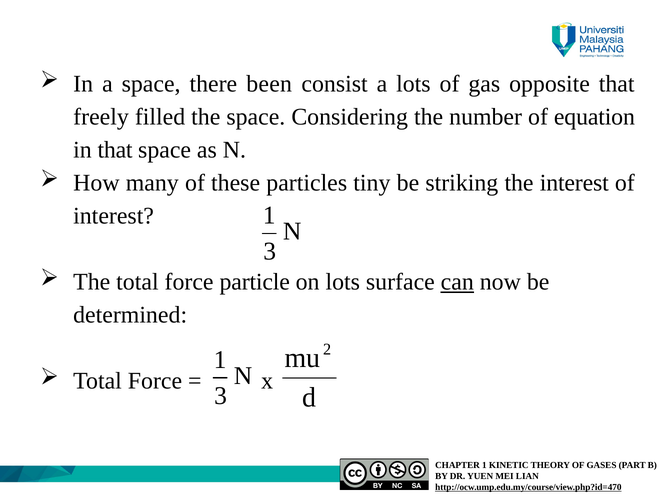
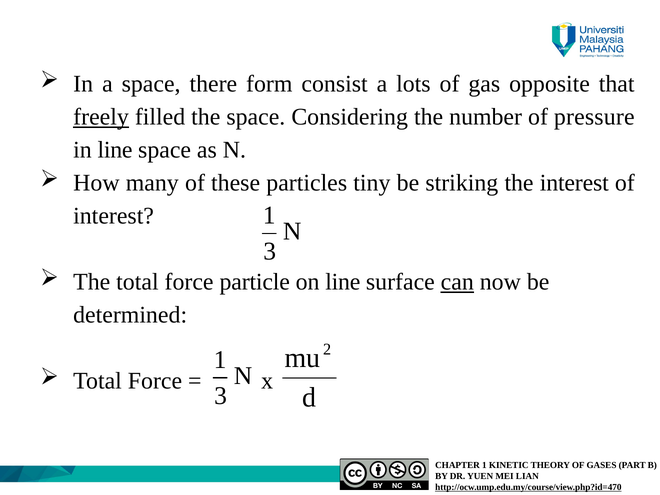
been: been -> form (269, 84)
freely underline: none -> present (101, 117)
equation: equation -> pressure (594, 117)
in that: that -> line (115, 150)
on lots: lots -> line (343, 282)
